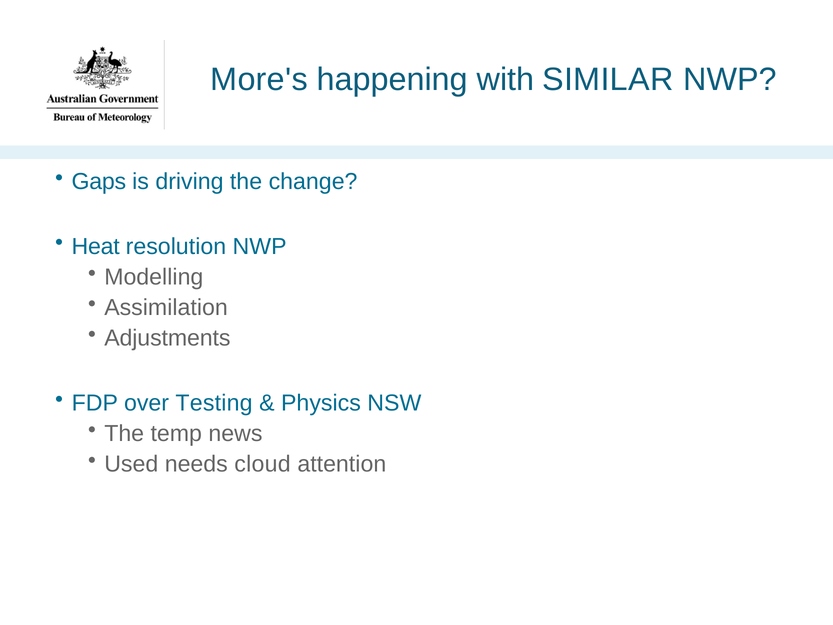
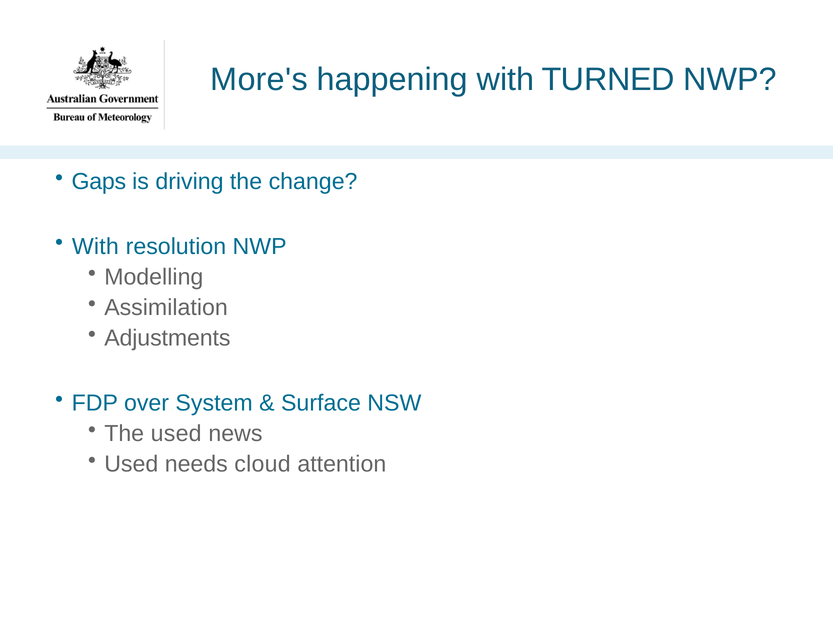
SIMILAR: SIMILAR -> TURNED (608, 79)
Heat: Heat -> With (95, 246)
Testing: Testing -> System (214, 403)
Physics: Physics -> Surface (321, 403)
The temp: temp -> used (176, 434)
